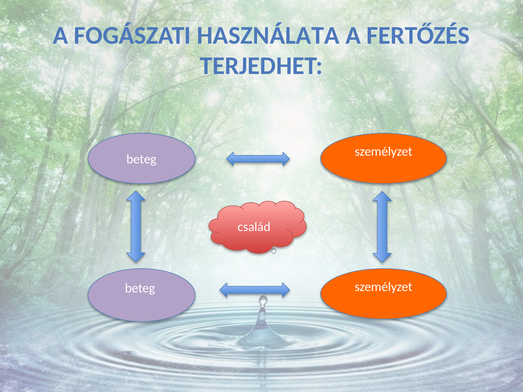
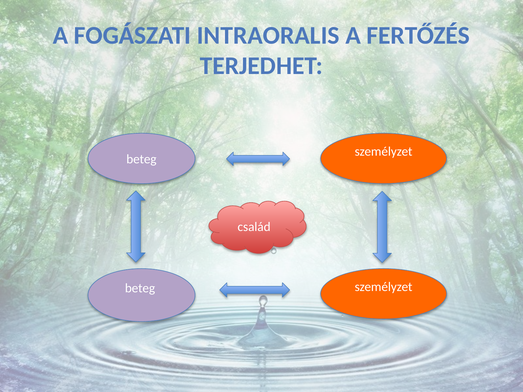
HASZNÁLATA: HASZNÁLATA -> INTRAORALIS (268, 35)
